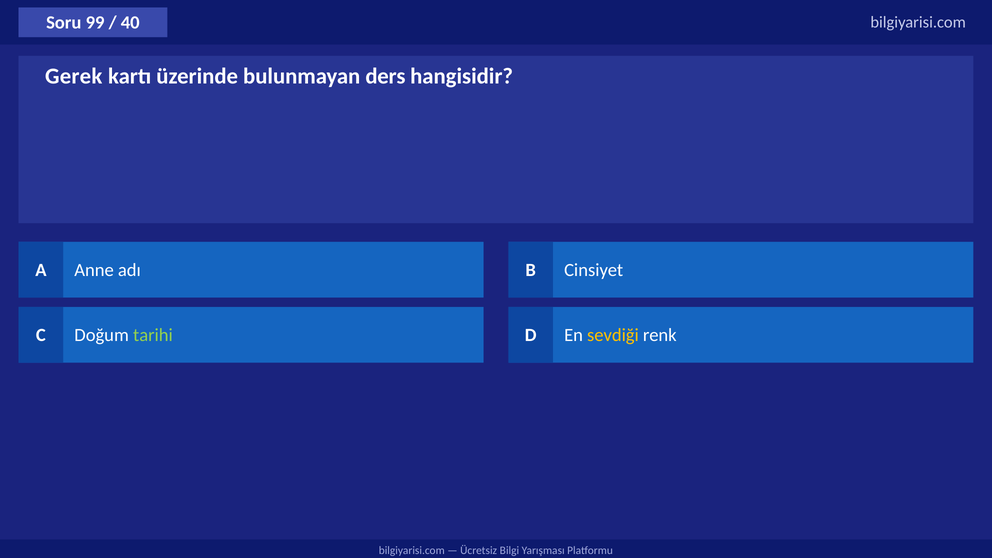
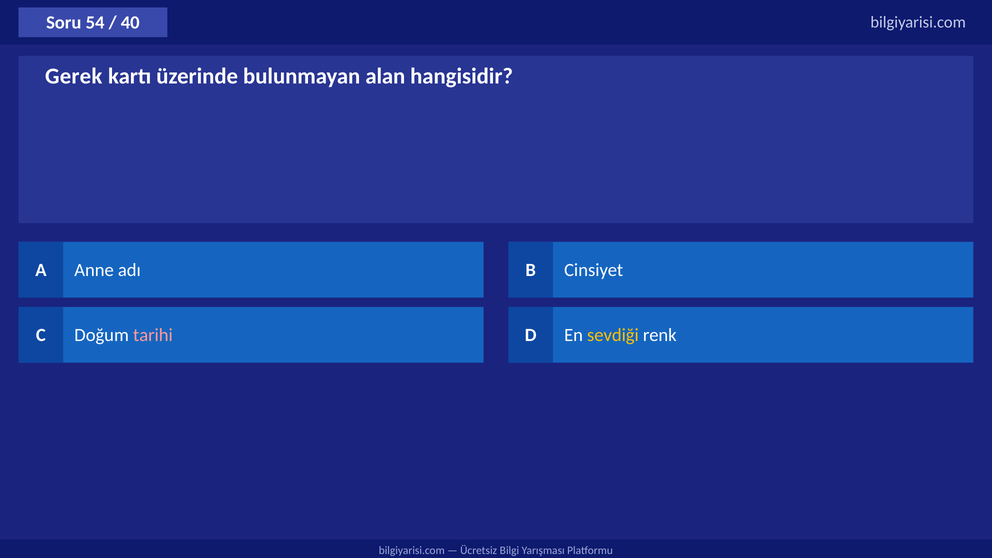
99: 99 -> 54 (95, 23)
ders: ders -> alan (385, 76)
tarihi colour: light green -> pink (153, 335)
